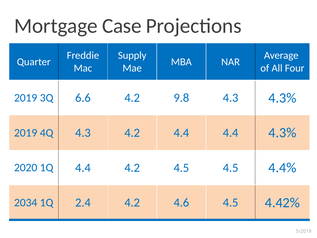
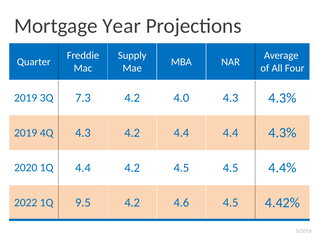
Case: Case -> Year (122, 26)
6.6: 6.6 -> 7.3 (83, 98)
9.8: 9.8 -> 4.0 (181, 98)
2034: 2034 -> 2022 (26, 202)
2.4: 2.4 -> 9.5 (83, 202)
